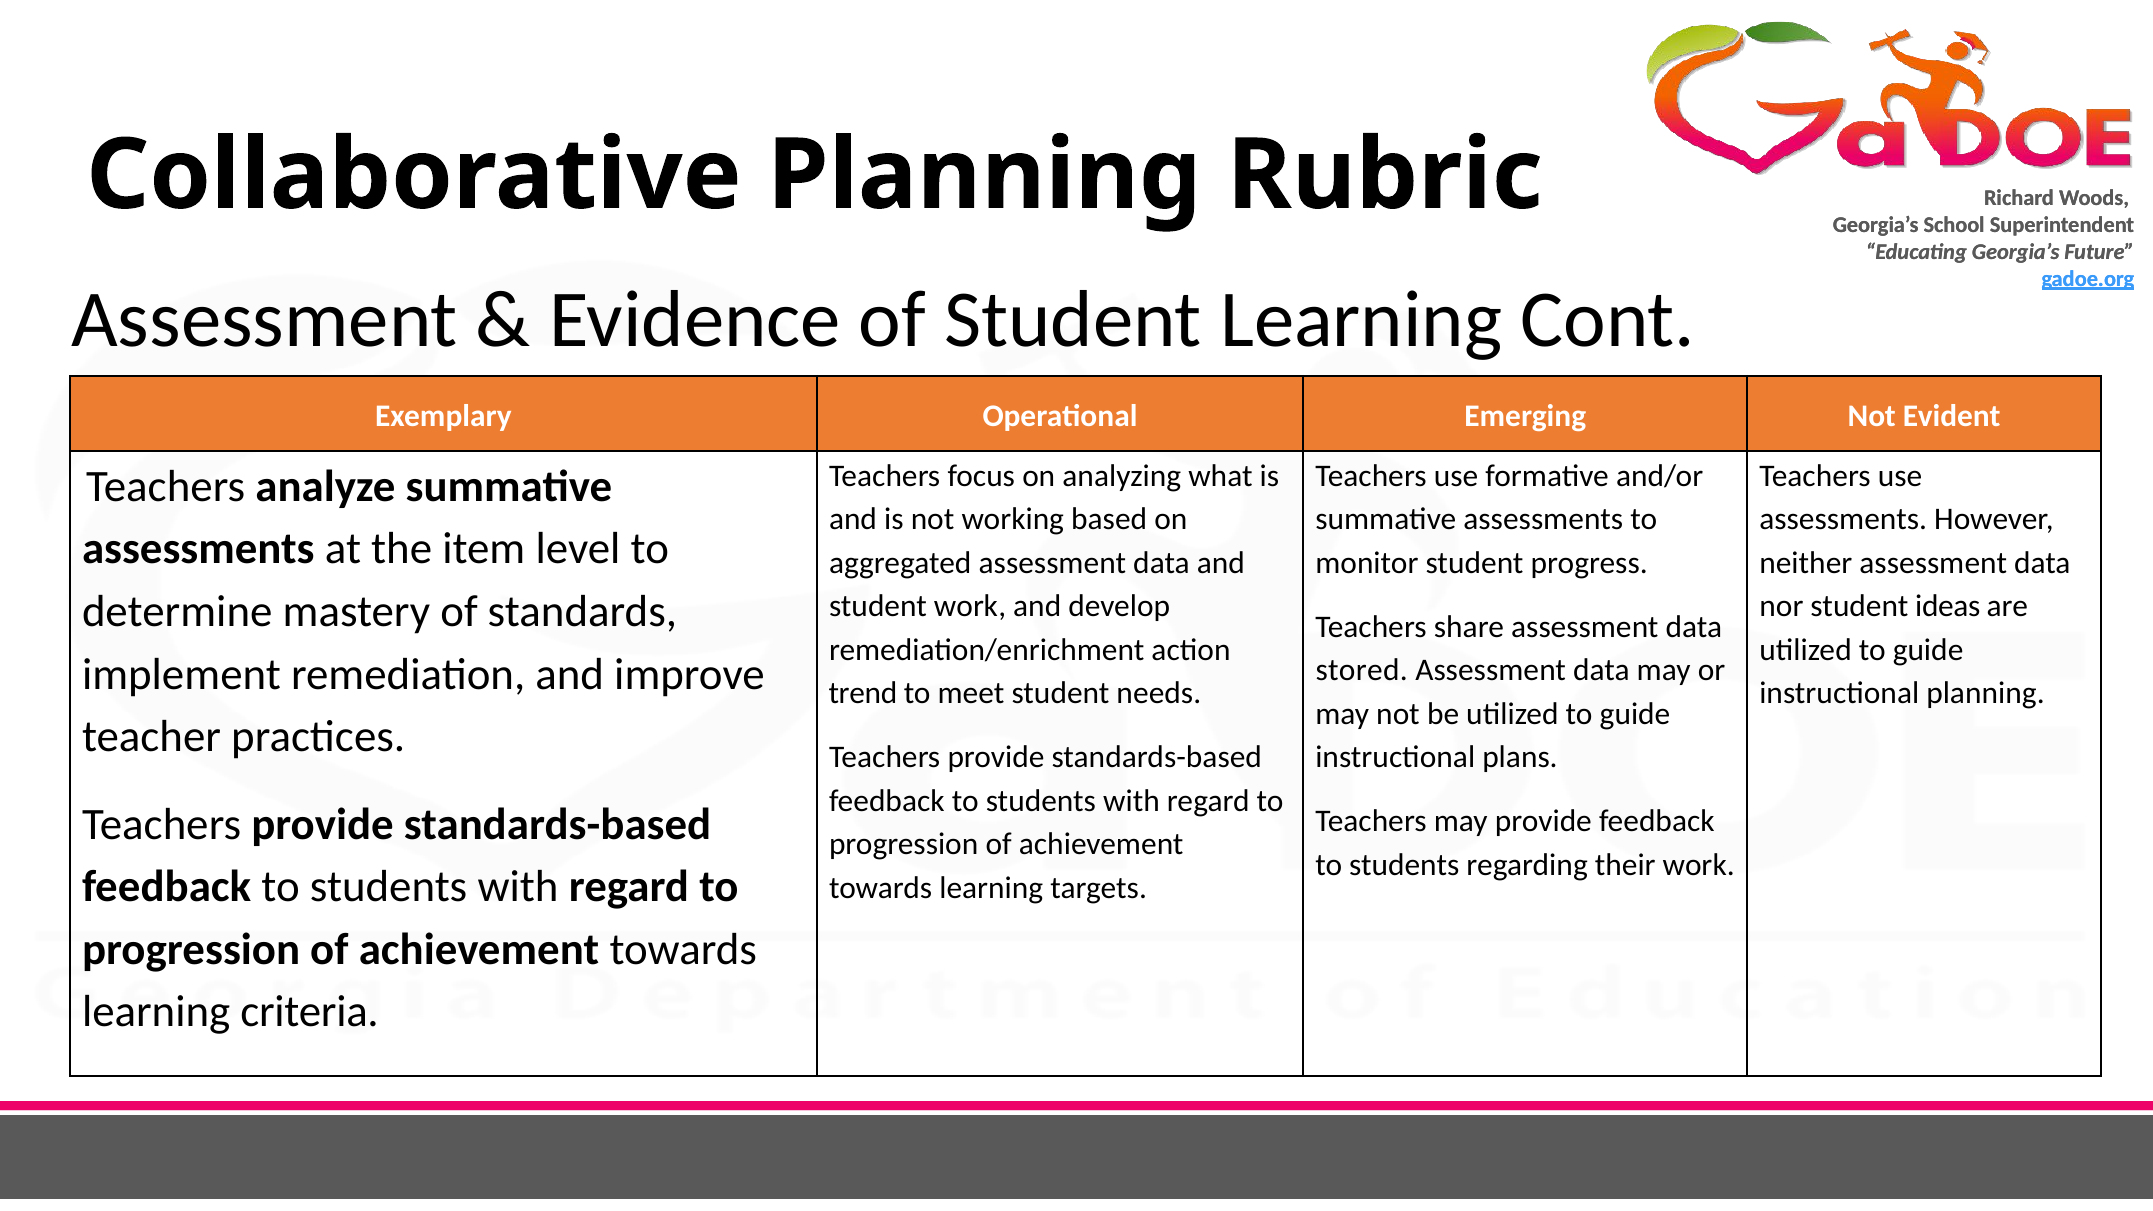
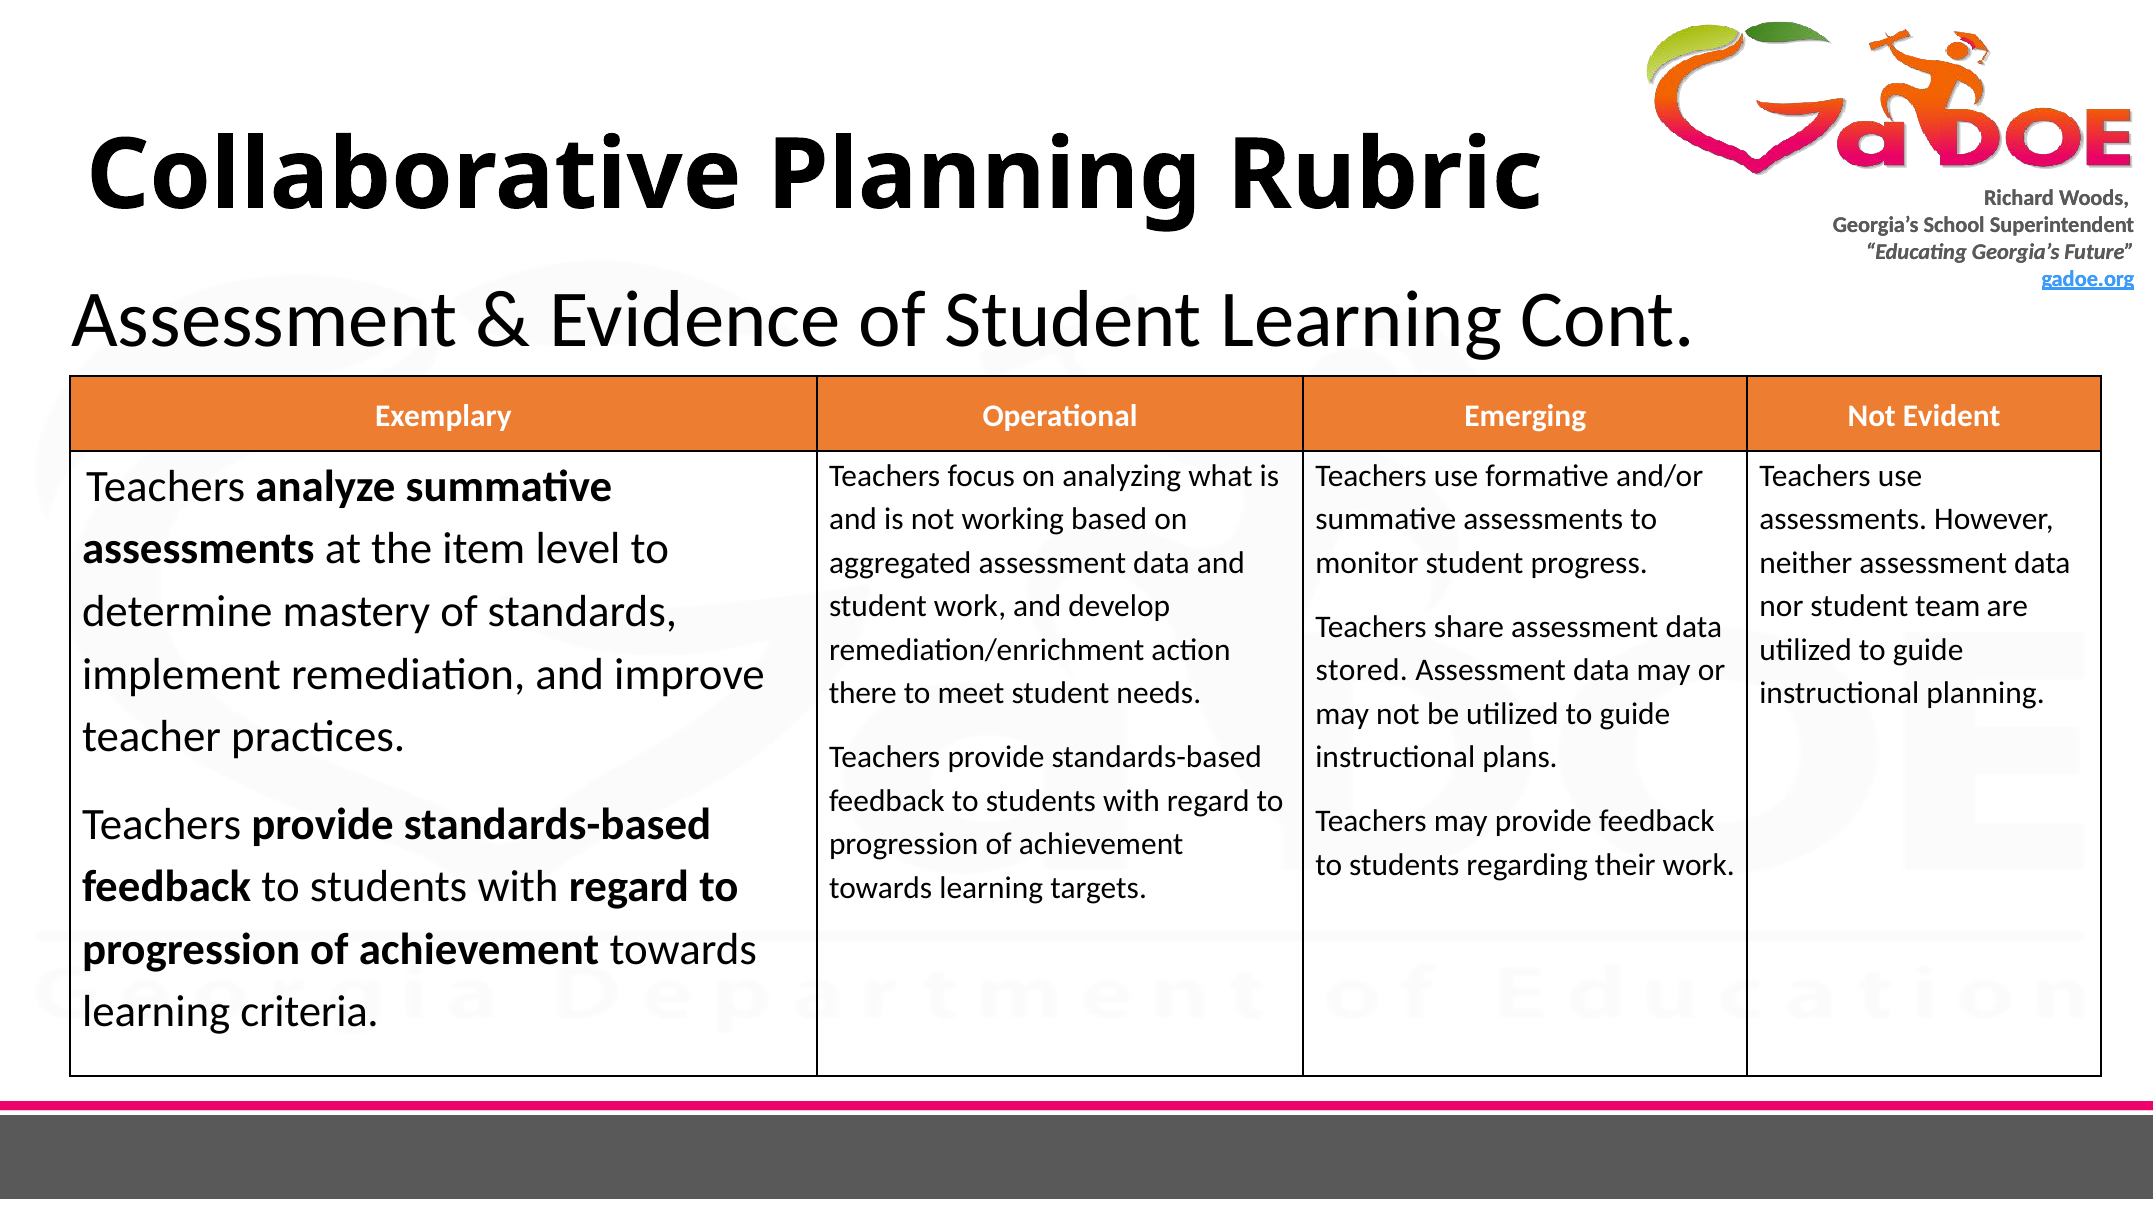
ideas: ideas -> team (1948, 607)
trend: trend -> there (863, 694)
